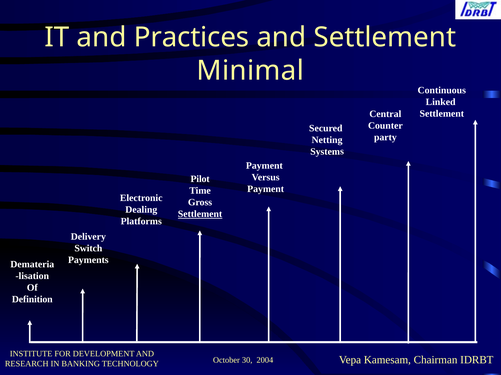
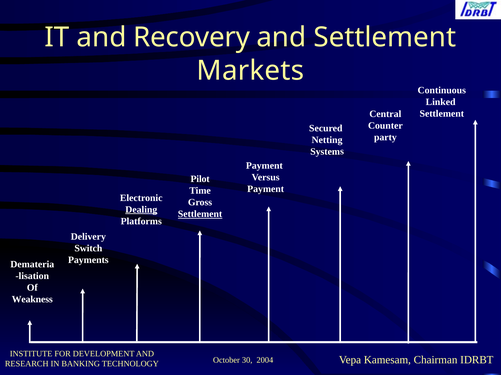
Practices: Practices -> Recovery (192, 37)
Minimal: Minimal -> Markets (250, 71)
Dealing underline: none -> present (141, 210)
Definition: Definition -> Weakness (32, 300)
